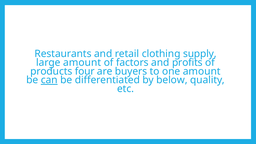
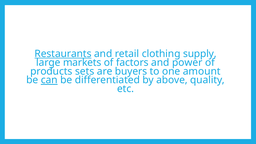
Restaurants underline: none -> present (63, 54)
large amount: amount -> markets (82, 63)
profits: profits -> power (187, 63)
four: four -> sets (85, 71)
below: below -> above (172, 80)
